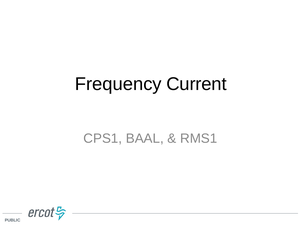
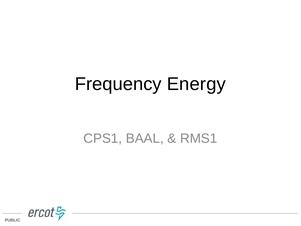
Current: Current -> Energy (196, 84)
